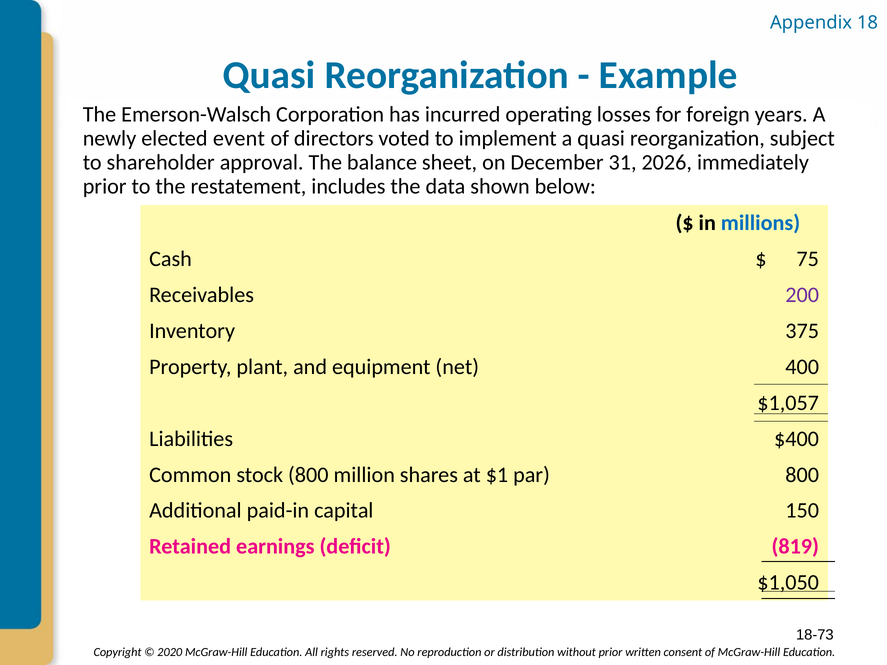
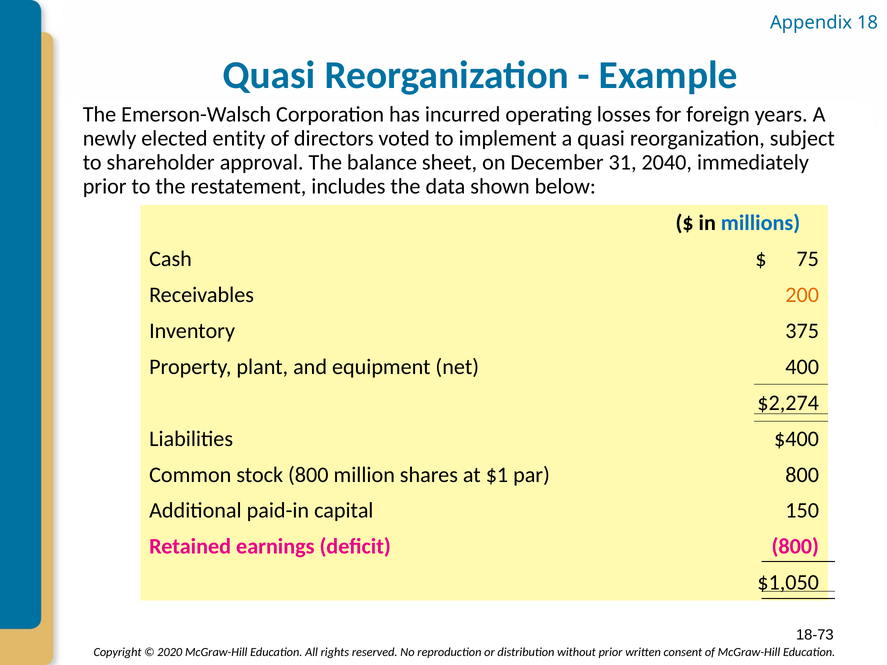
event: event -> entity (239, 139)
2026: 2026 -> 2040 (667, 162)
200 colour: purple -> orange (802, 295)
$1,057: $1,057 -> $2,274 (788, 403)
deficit 819: 819 -> 800 (795, 547)
